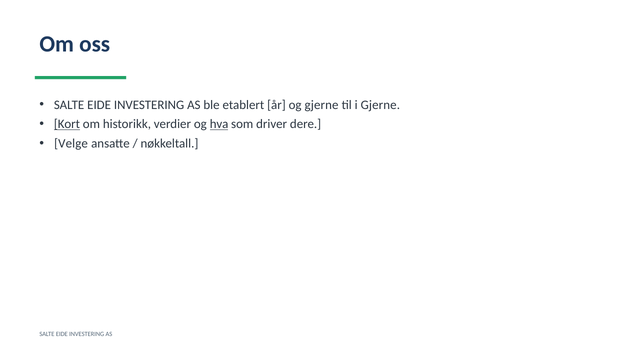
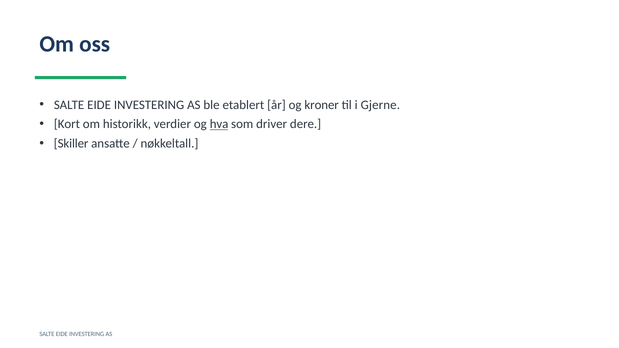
og gjerne: gjerne -> kroner (322, 105)
Kort underline: present -> none (67, 124)
Velge: Velge -> Skiller (71, 144)
